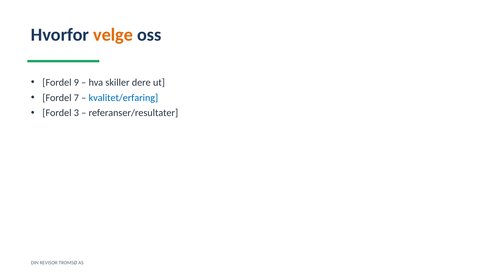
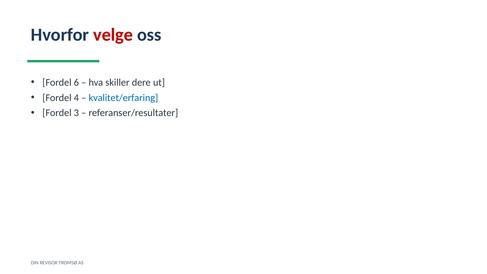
velge colour: orange -> red (113, 35)
9: 9 -> 6 (76, 82)
7: 7 -> 4 (76, 98)
